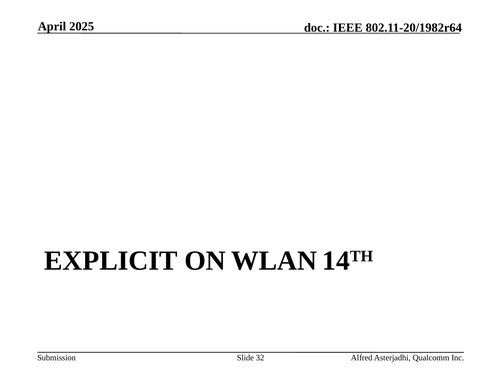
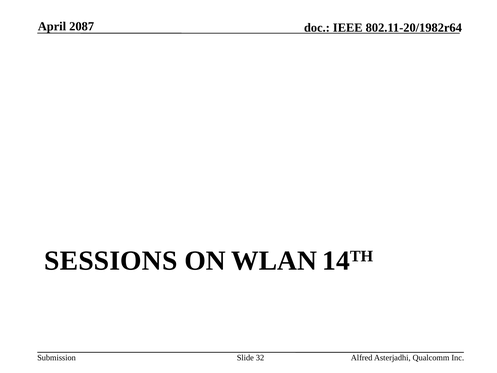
2025: 2025 -> 2087 (82, 26)
EXPLICIT: EXPLICIT -> SESSIONS (111, 261)
